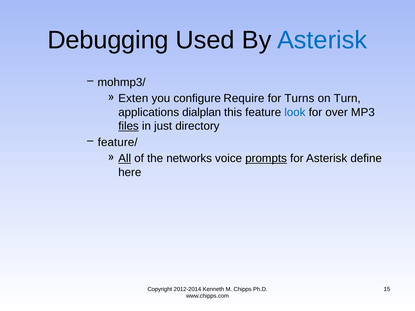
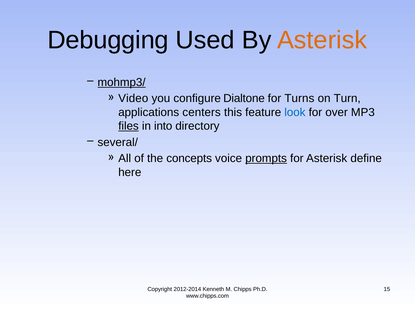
Asterisk colour: blue -> orange (322, 40)
mohmp3/ underline: none -> present (122, 82)
Exten: Exten -> Video (133, 99)
Require: Require -> Dialtone (244, 99)
dialplan: dialplan -> centers (202, 112)
just: just -> into (163, 126)
feature/: feature/ -> several/ (118, 142)
All underline: present -> none (125, 159)
networks: networks -> concepts (189, 159)
